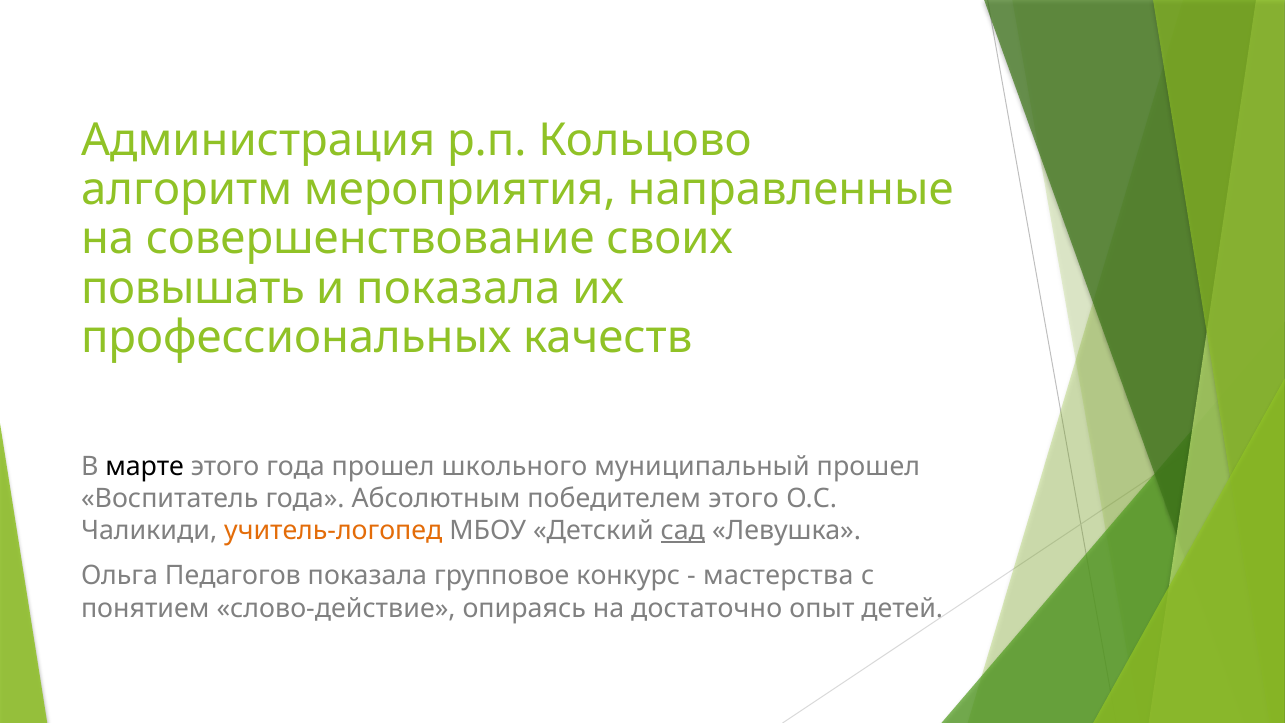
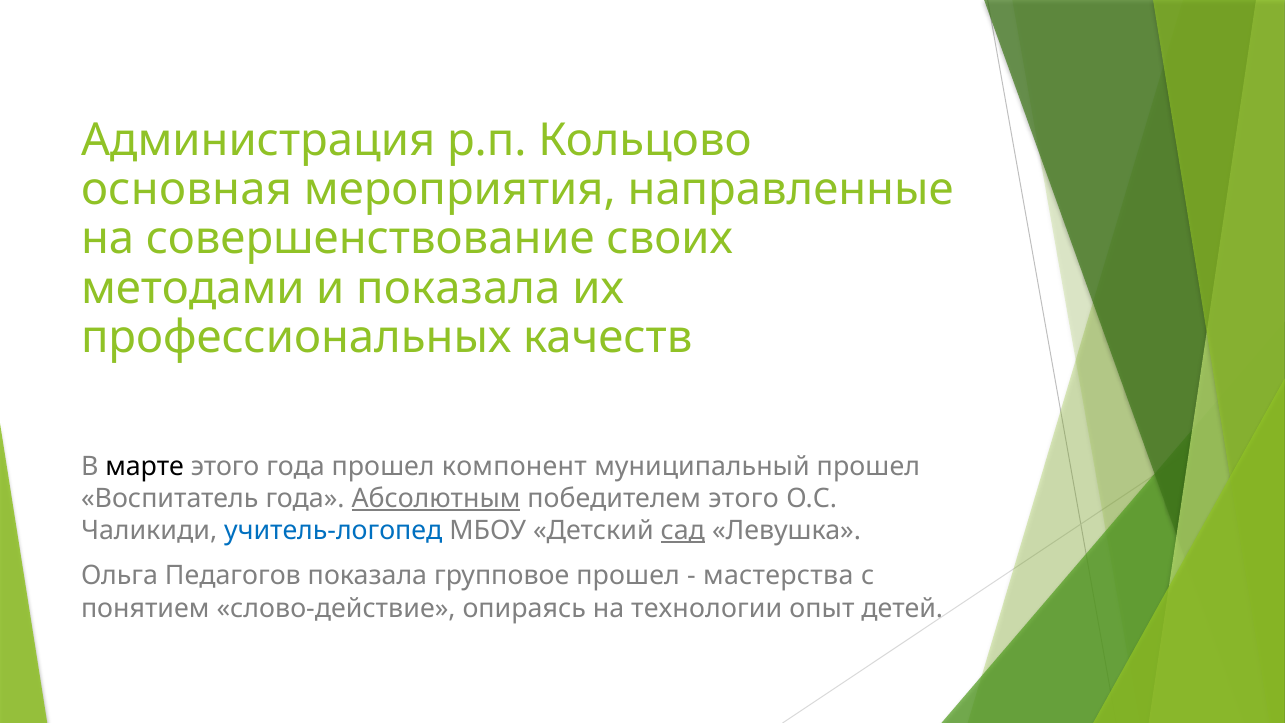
алгоритм: алгоритм -> основная (187, 190)
повышать: повышать -> методами (193, 288)
школьного: школьного -> компонент (514, 466)
Абсолютным underline: none -> present (436, 498)
учитель-логопед colour: orange -> blue (333, 530)
групповое конкурс: конкурс -> прошел (628, 576)
достаточно: достаточно -> технологии (707, 608)
